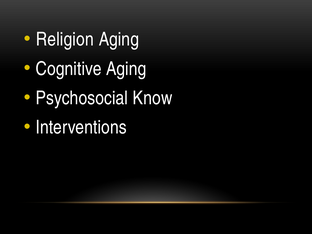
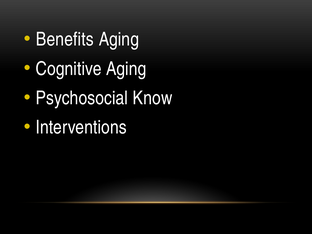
Religion: Religion -> Benefits (65, 39)
